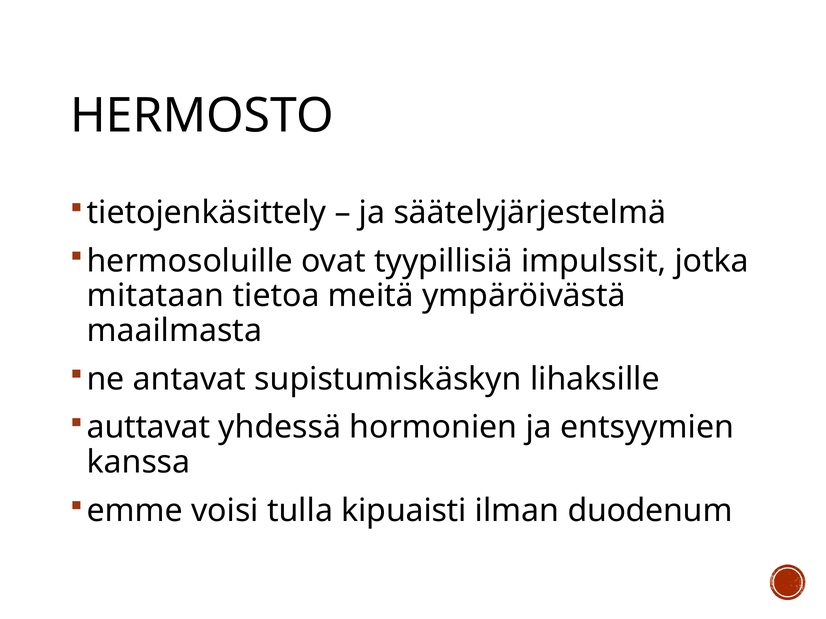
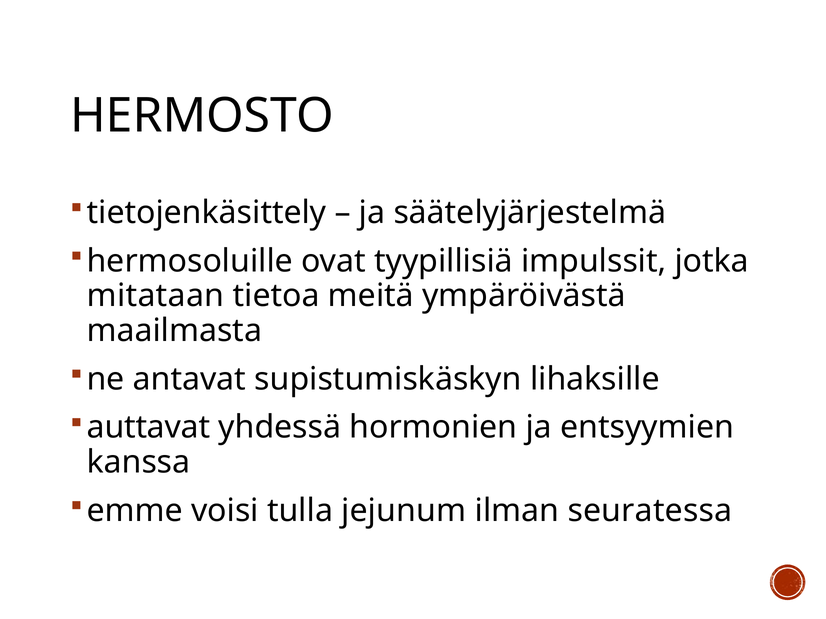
kipuaisti: kipuaisti -> jejunum (404, 511)
duodenum: duodenum -> seuratessa (650, 511)
